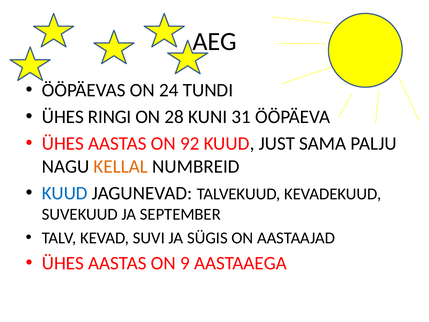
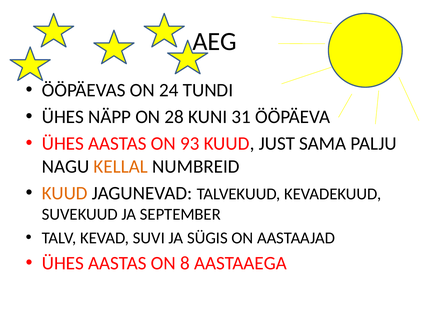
RINGI: RINGI -> NÄPP (110, 117)
92: 92 -> 93 (190, 143)
KUUD colour: blue -> orange (65, 193)
9: 9 -> 8 (185, 263)
